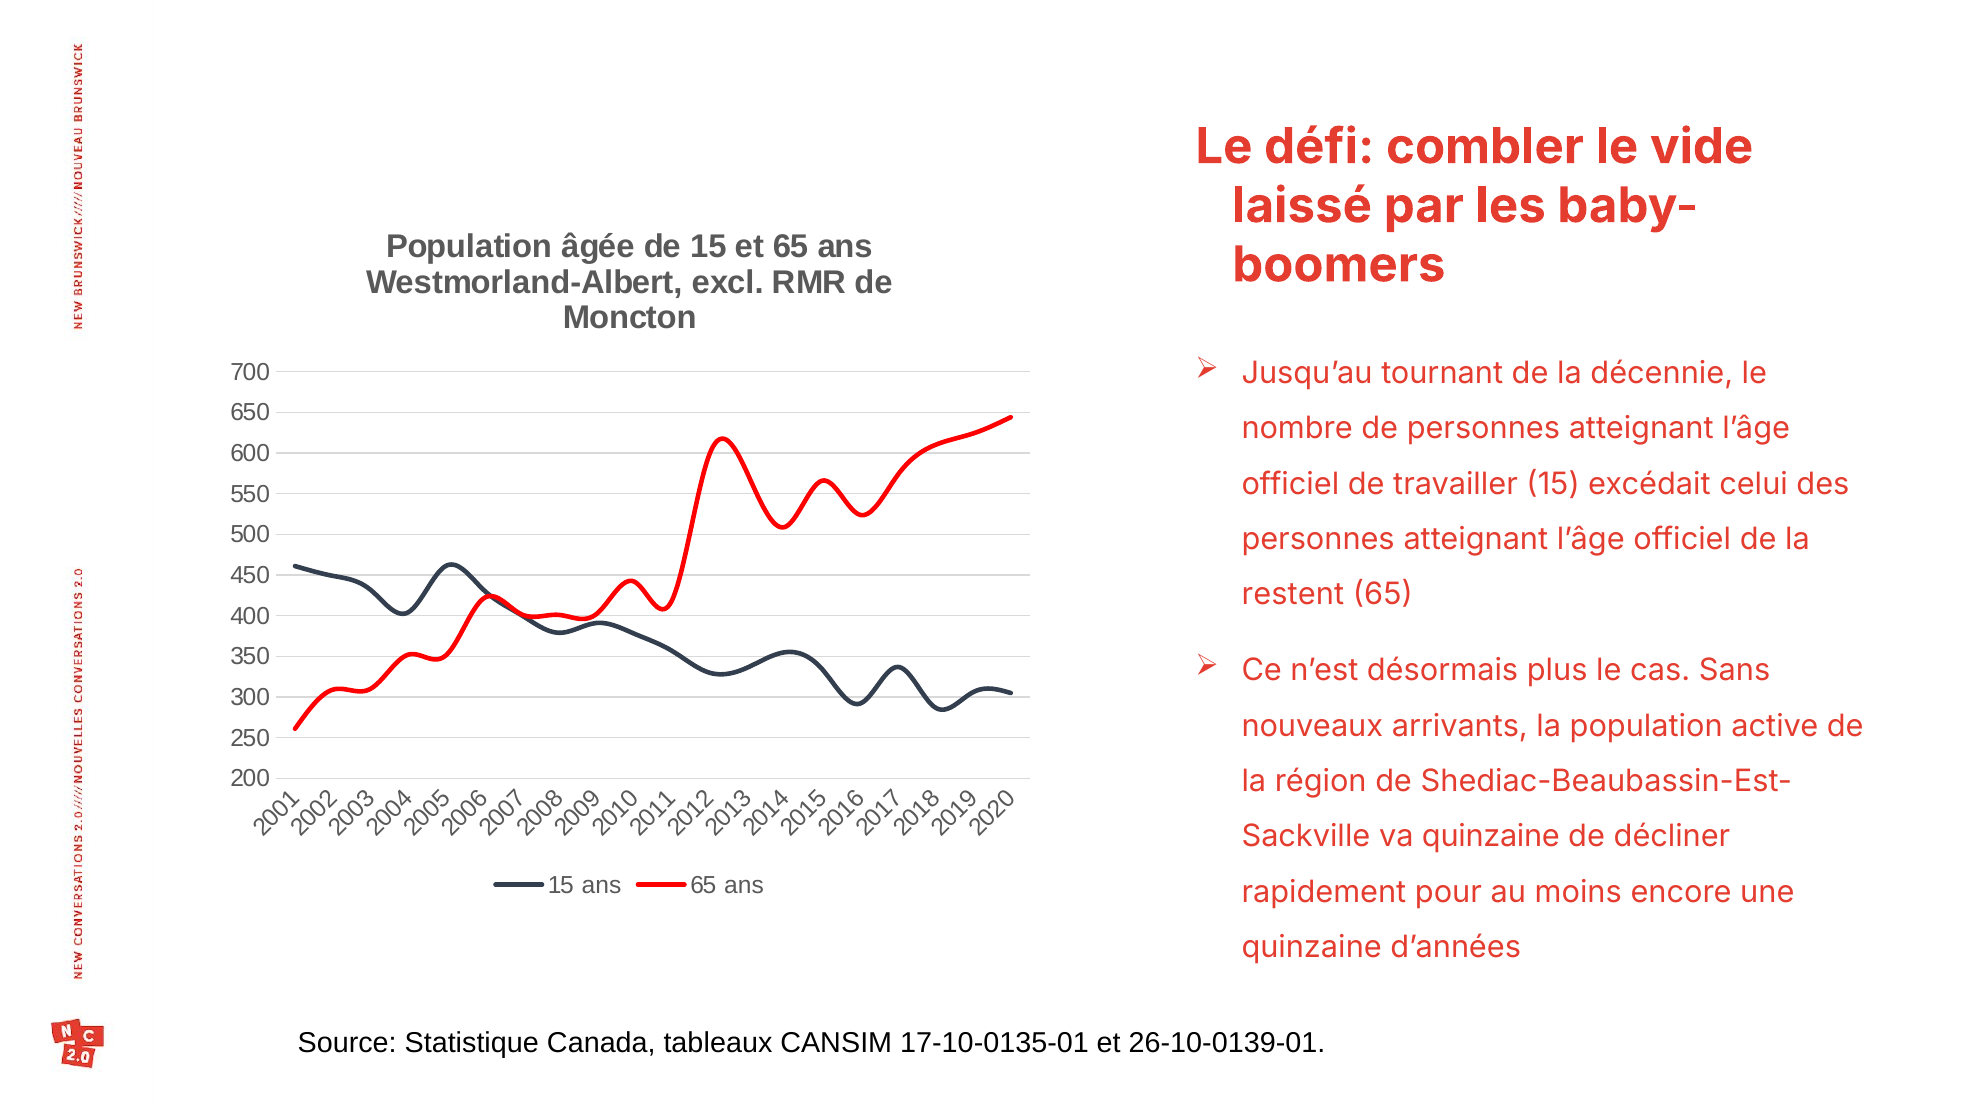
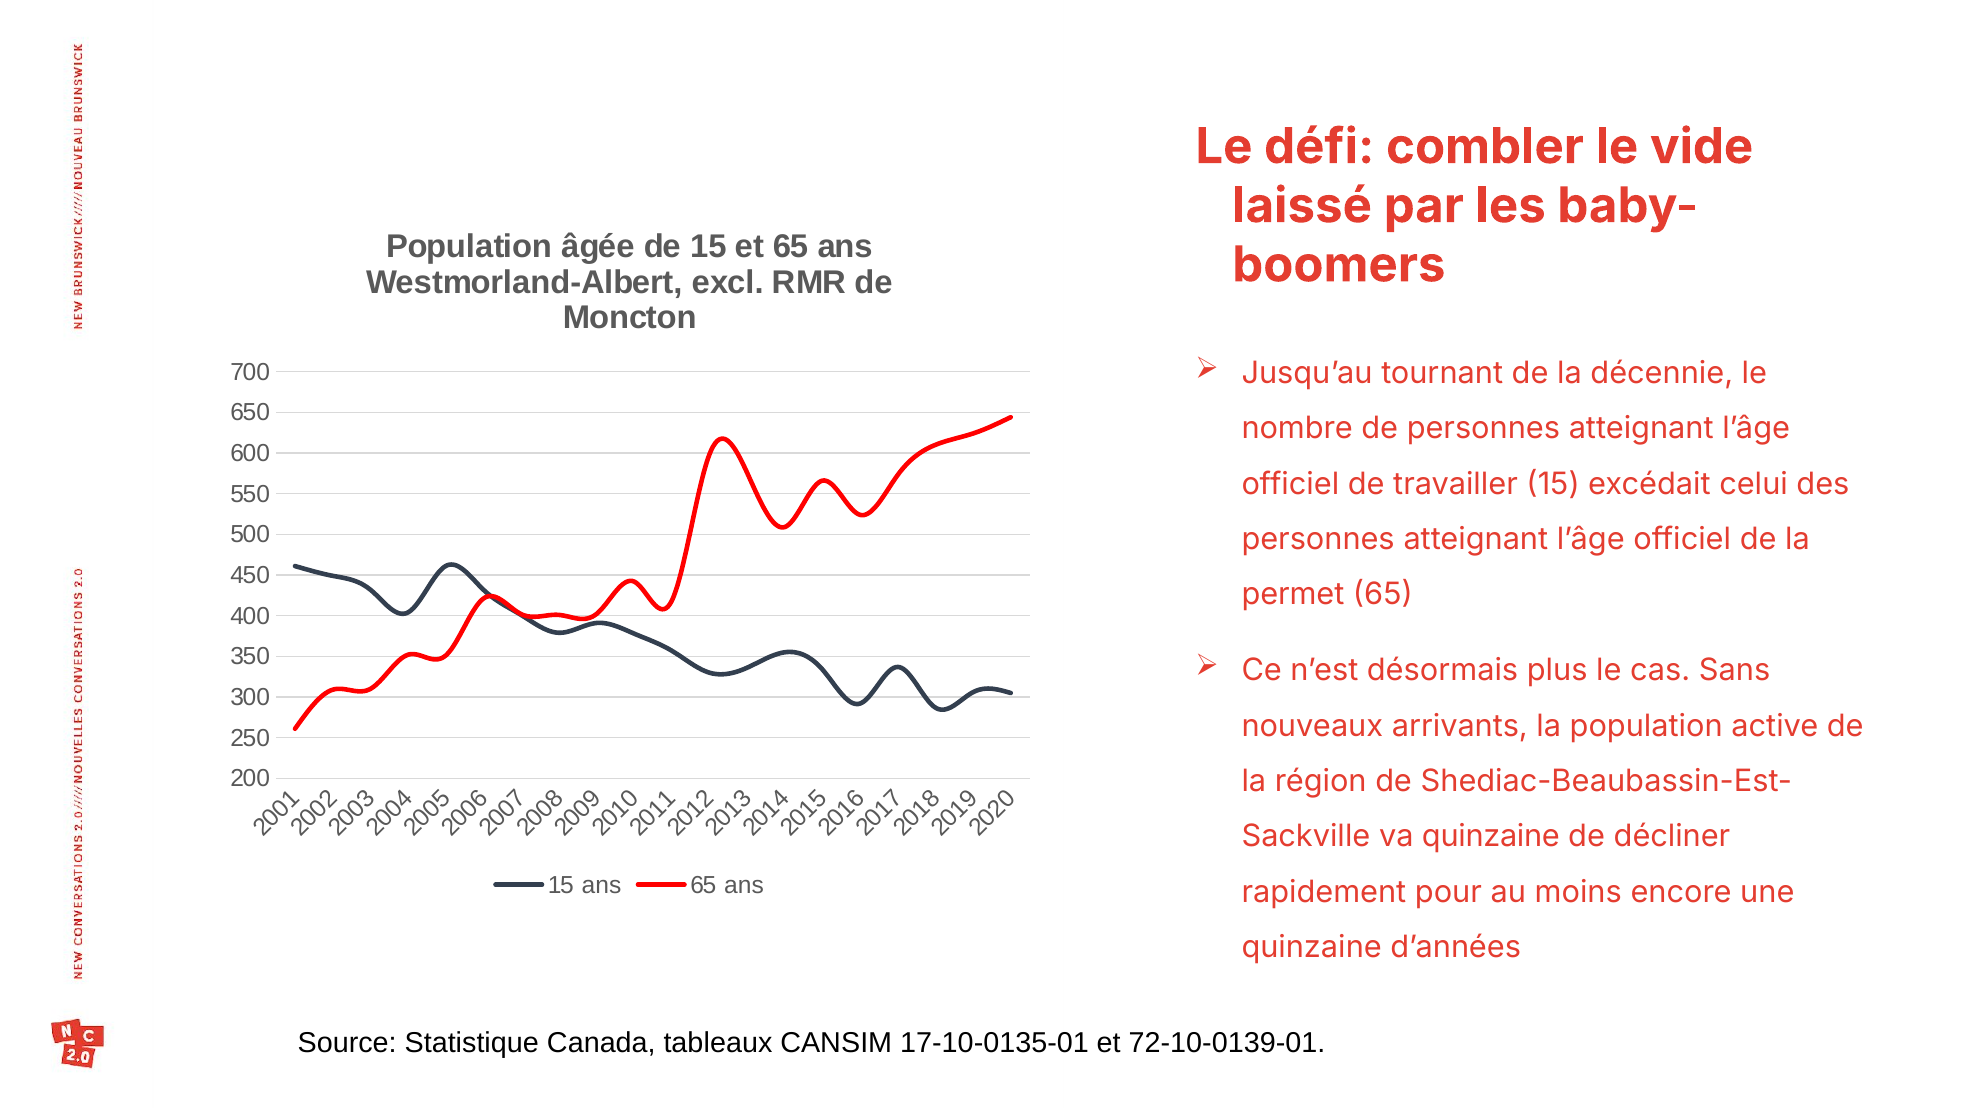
restent: restent -> permet (1293, 594)
26-10-0139-01: 26-10-0139-01 -> 72-10-0139-01 (1227, 1043)
